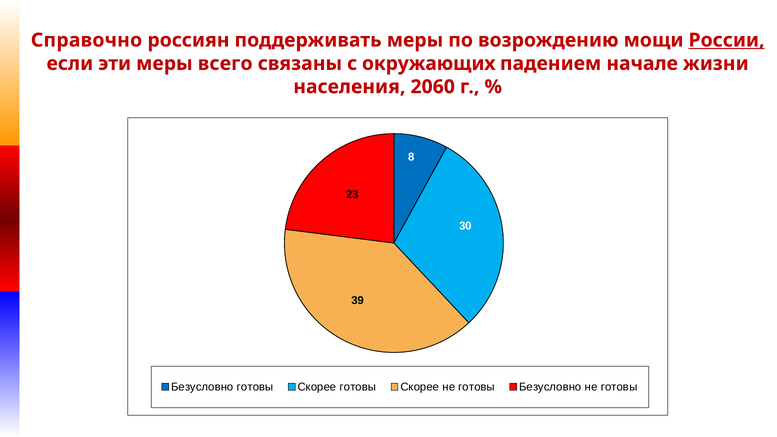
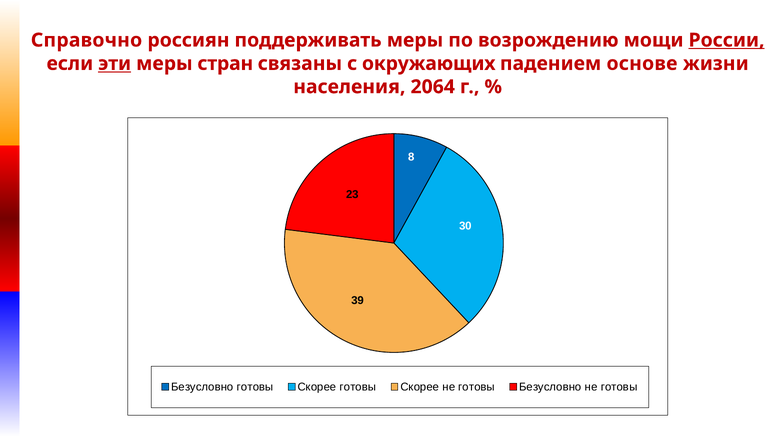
эти underline: none -> present (115, 64)
всего: всего -> стран (225, 64)
начале: начале -> основе (642, 64)
2060: 2060 -> 2064 (433, 87)
